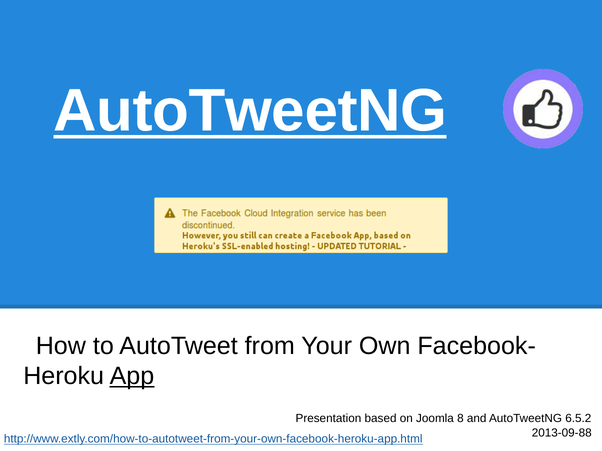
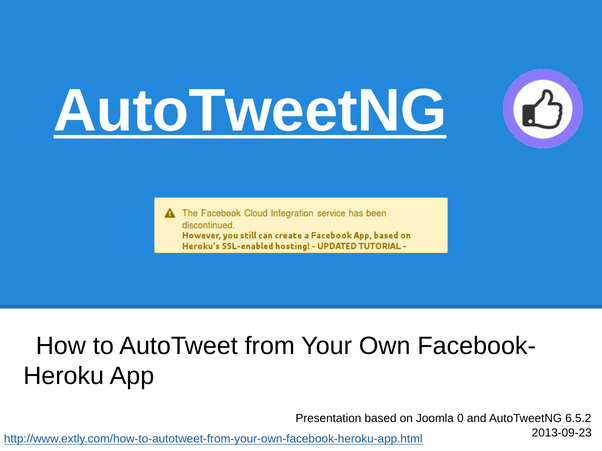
App underline: present -> none (132, 377)
8: 8 -> 0 (460, 419)
2013-09-88: 2013-09-88 -> 2013-09-23 (562, 433)
